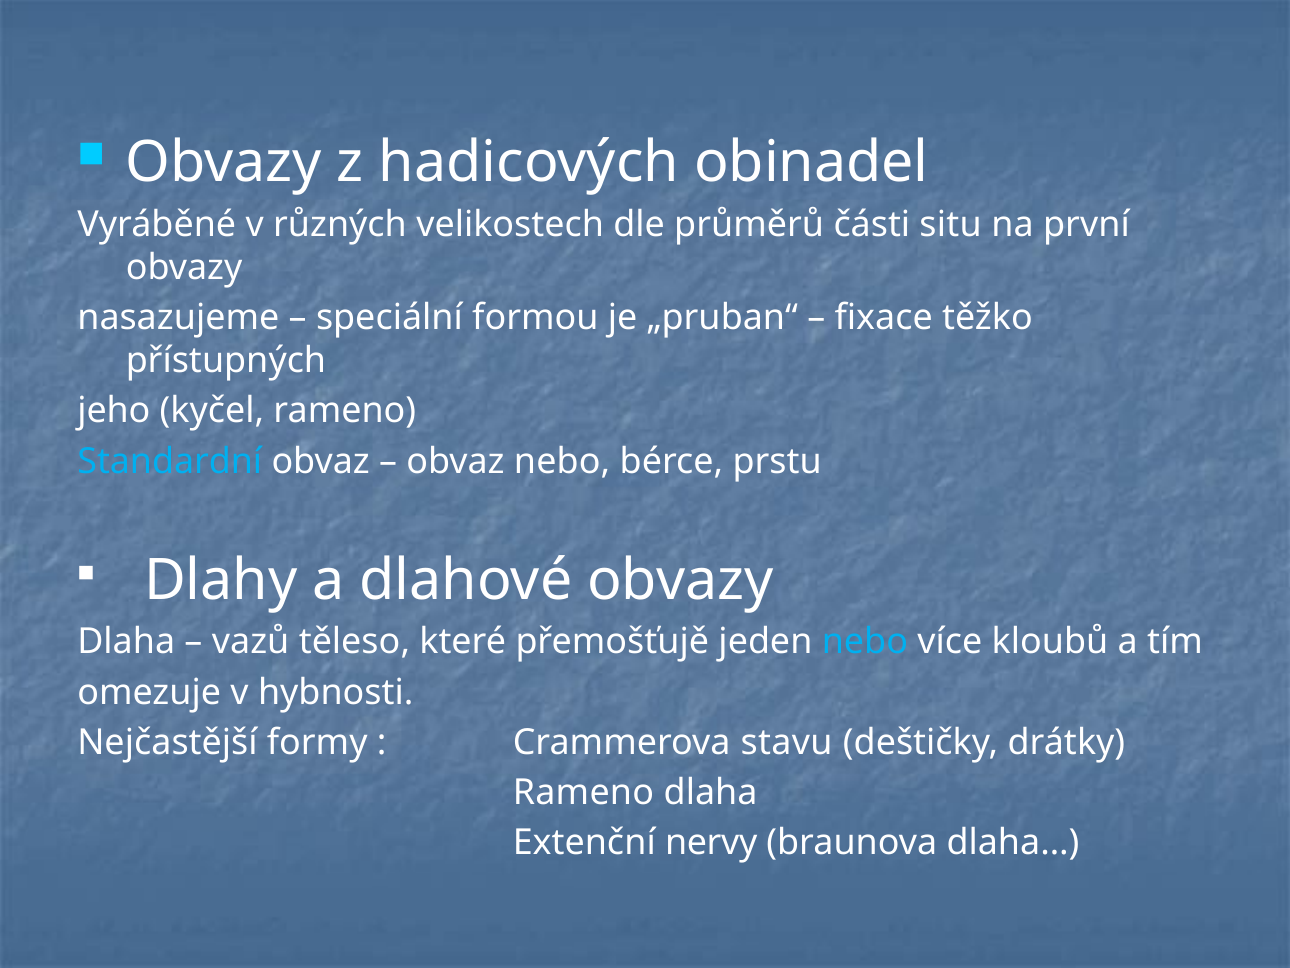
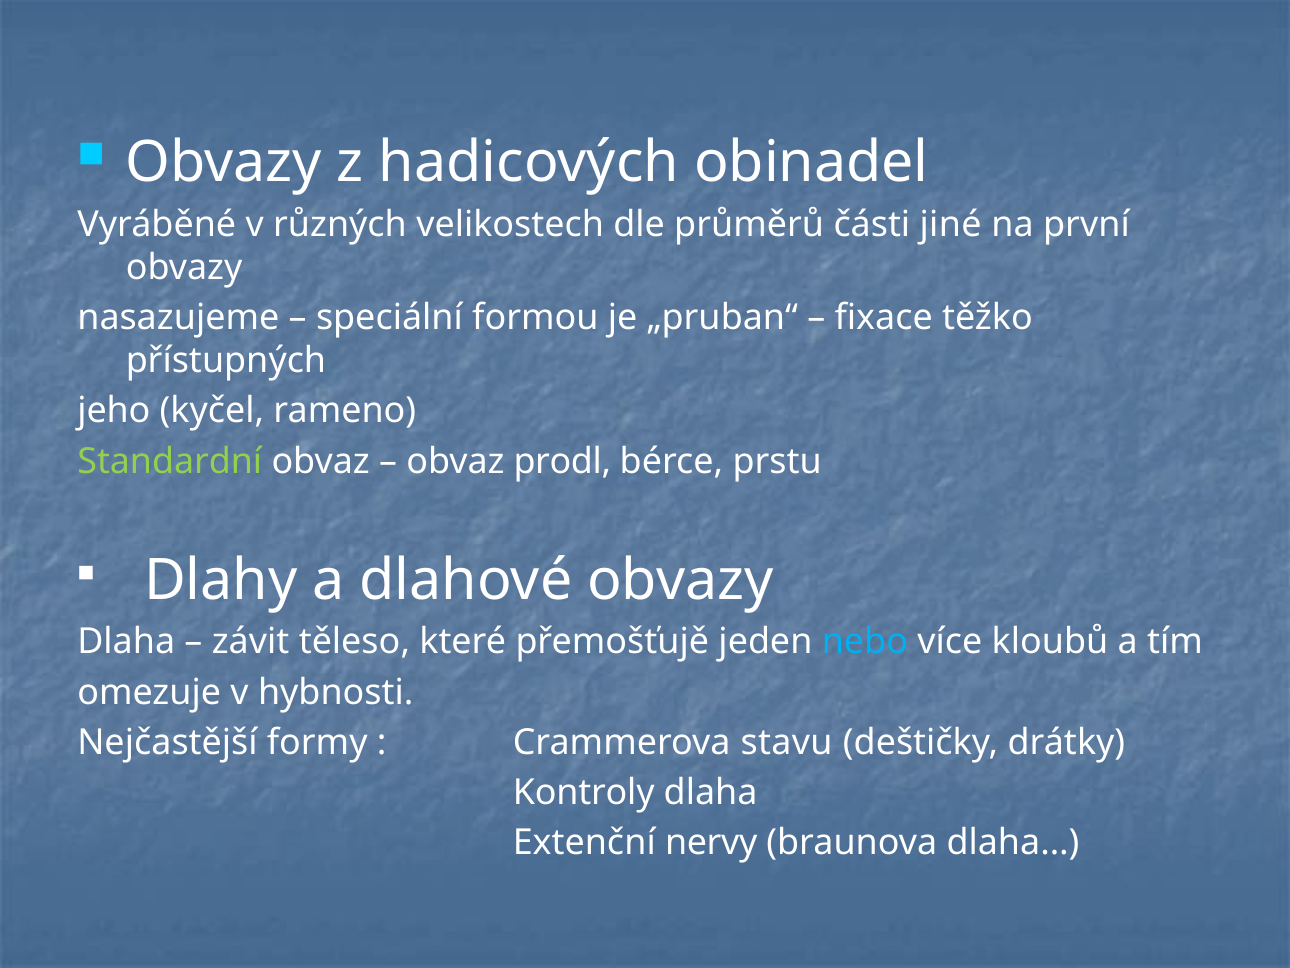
situ: situ -> jiné (951, 224)
Standardní colour: light blue -> light green (170, 461)
obvaz nebo: nebo -> prodl (562, 461)
vazů: vazů -> závit (251, 642)
Rameno: Rameno -> Kontroly (584, 792)
